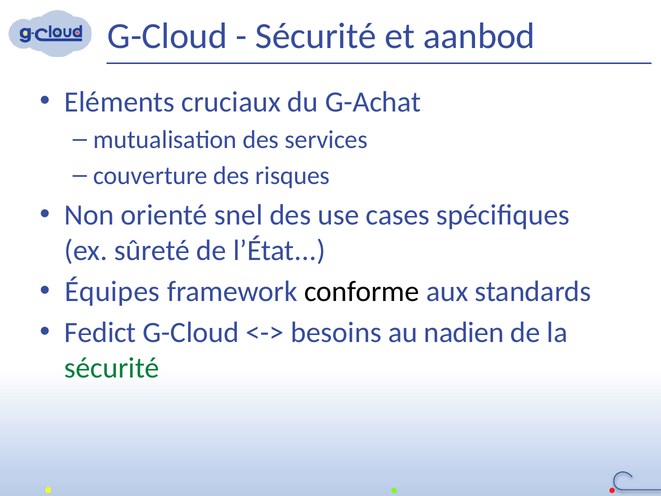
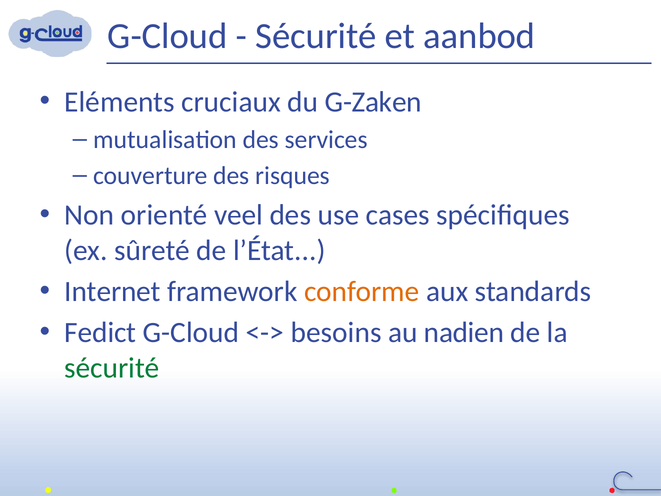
G-Achat: G-Achat -> G-Zaken (373, 102)
snel: snel -> veel (239, 215)
Équipes: Équipes -> Internet (113, 291)
conforme colour: black -> orange (362, 291)
